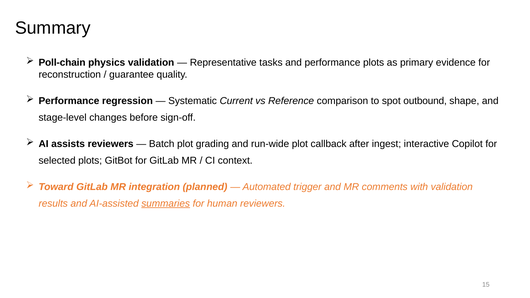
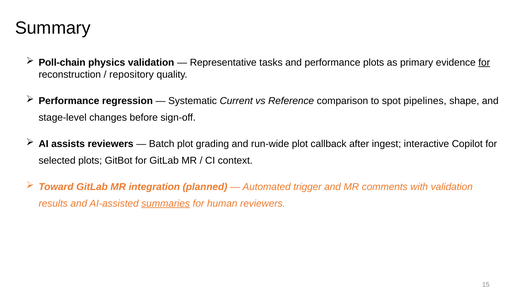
for underline: none -> present (484, 62)
guarantee: guarantee -> repository (132, 74)
outbound: outbound -> pipelines (425, 101)
